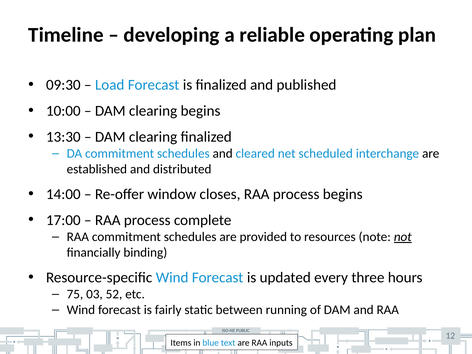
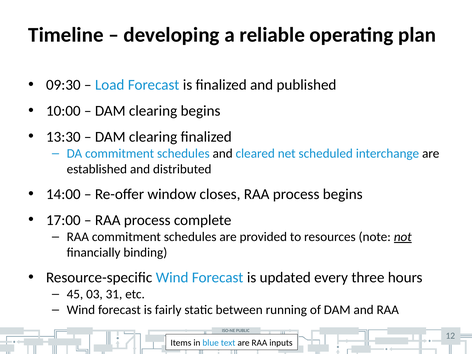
75: 75 -> 45 (75, 294)
52: 52 -> 31 (114, 294)
